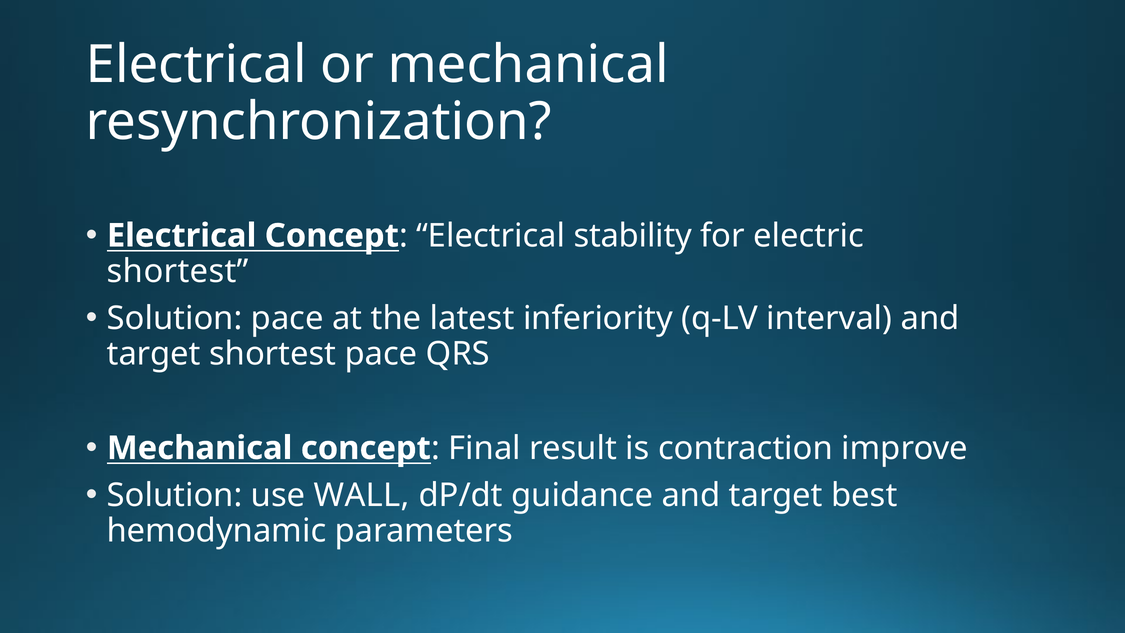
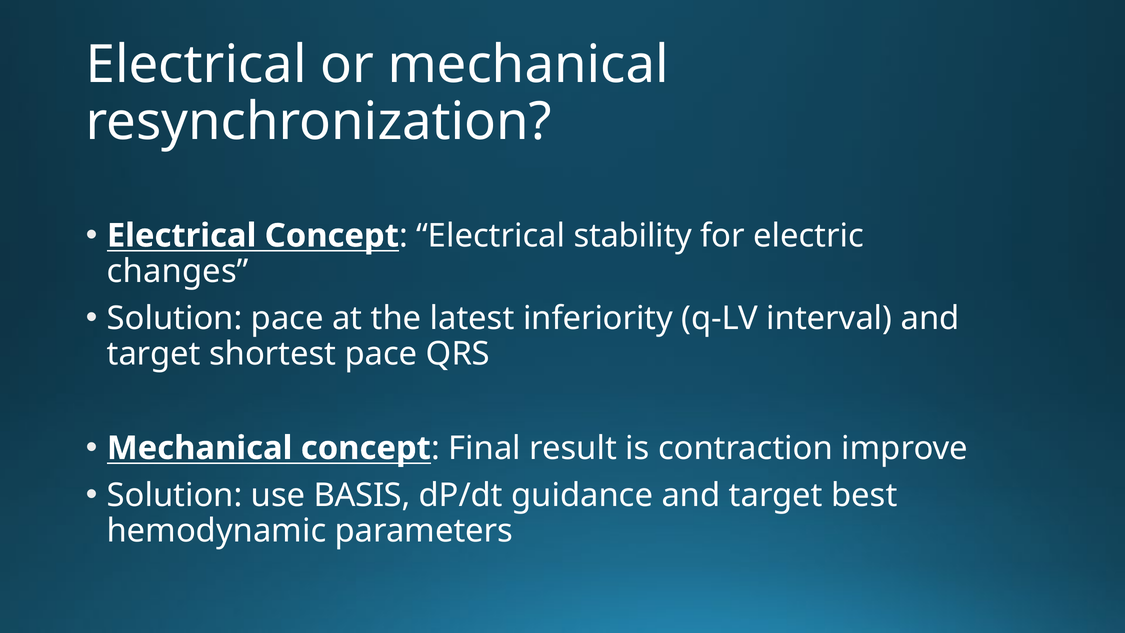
shortest: shortest -> changes (178, 271)
WALL: WALL -> BASIS (362, 495)
